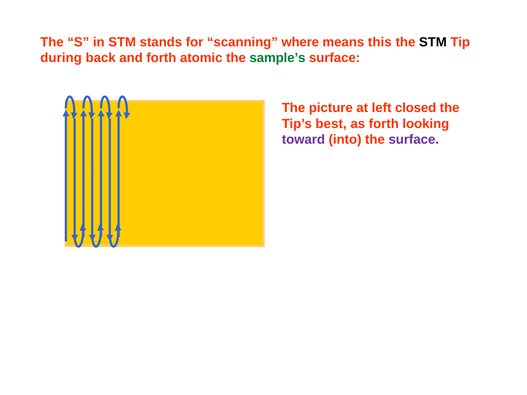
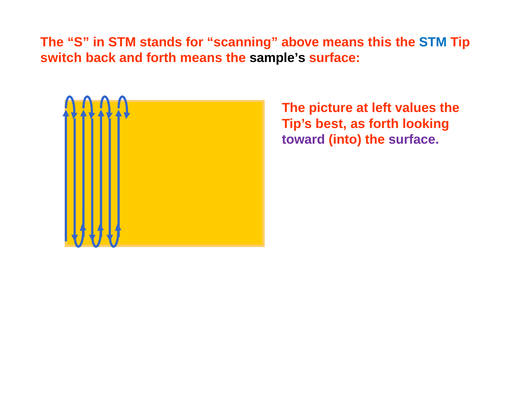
where: where -> above (300, 42)
STM colour: black -> blue (433, 42)
during: during -> switch (61, 58)
forth atomic: atomic -> means (201, 58)
sample’s colour: green -> black (277, 58)
closed: closed -> values (416, 108)
